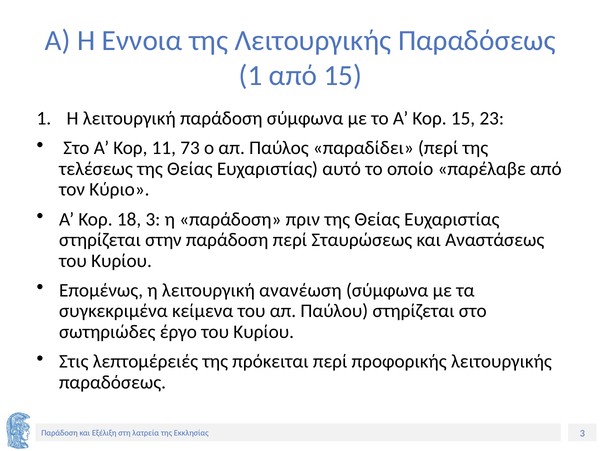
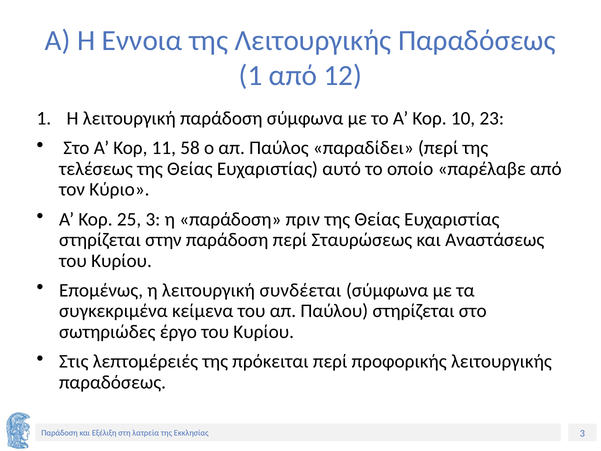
από 15: 15 -> 12 (343, 76)
Κορ 15: 15 -> 10 (463, 118)
73: 73 -> 58 (190, 148)
18: 18 -> 25 (129, 219)
ανανέωση: ανανέωση -> συνδέεται (300, 290)
